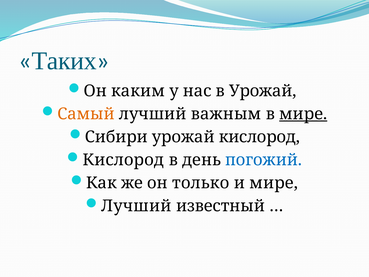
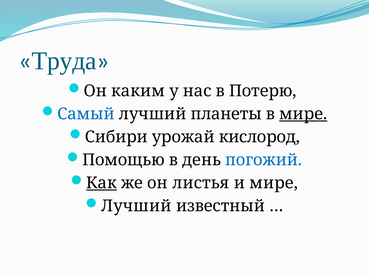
Таких: Таких -> Труда (64, 61)
в Урожай: Урожай -> Потерю (263, 91)
Самый colour: orange -> blue (86, 114)
важным: важным -> планеты (226, 114)
Кислород: Кислород -> Помощью (123, 160)
Как underline: none -> present (101, 183)
только: только -> листья (201, 183)
